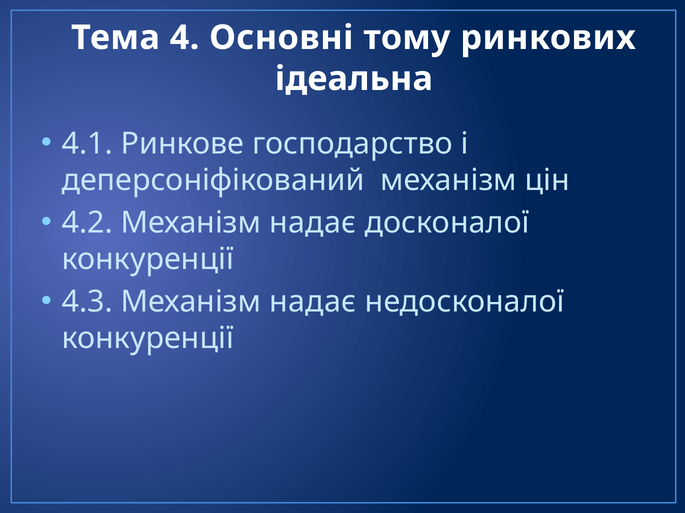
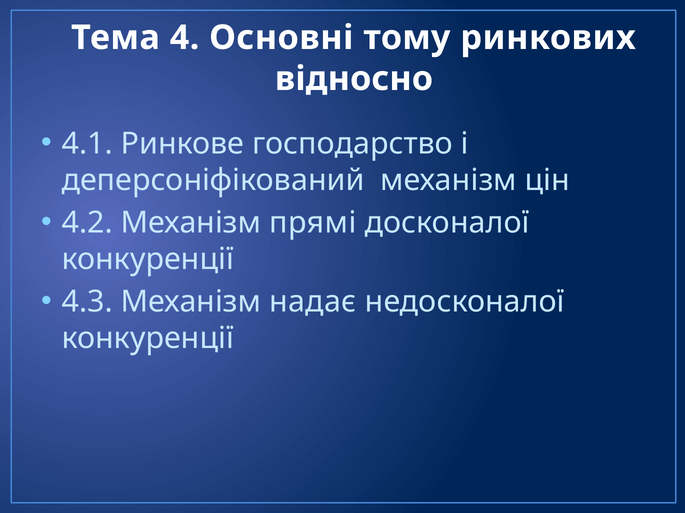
ідеальна: ідеальна -> відносно (354, 79)
4.2 Механізм надає: надає -> прямі (313, 223)
